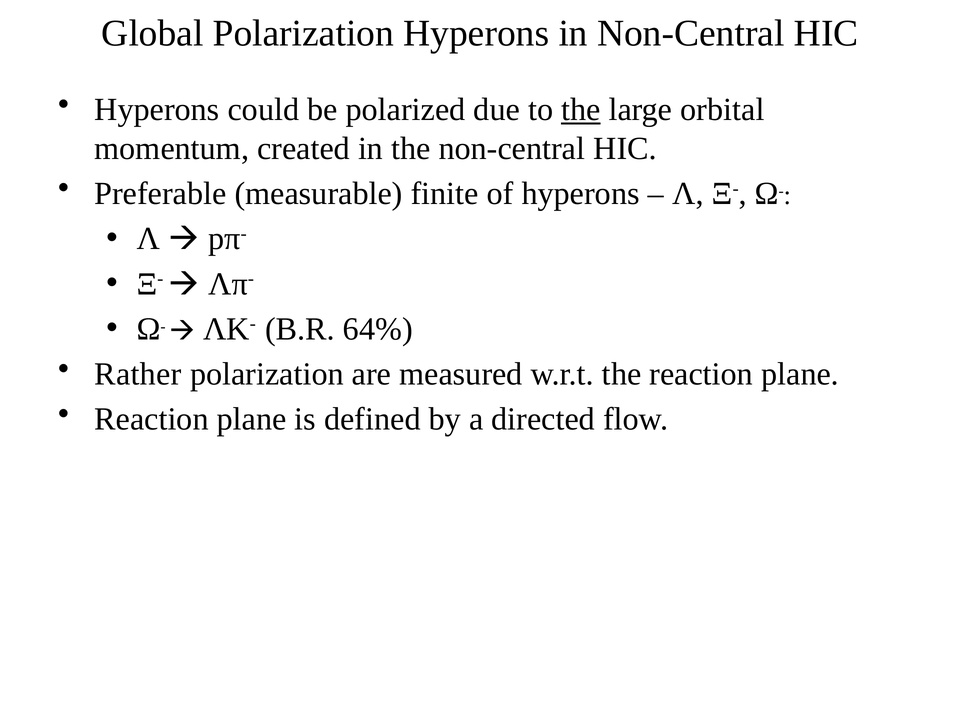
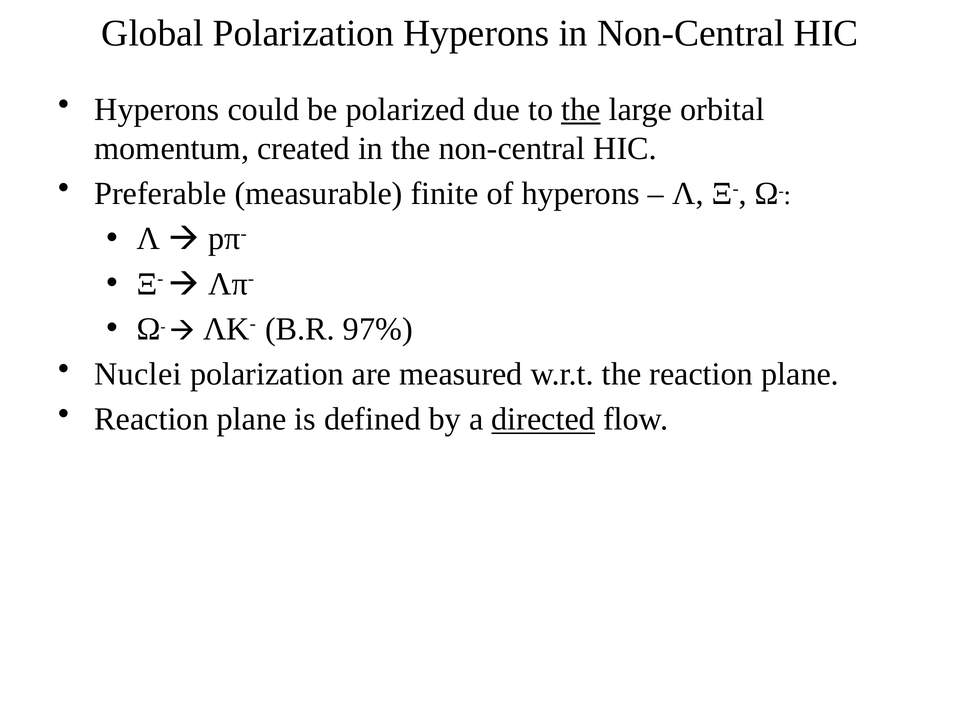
64%: 64% -> 97% (378, 329)
Rather: Rather -> Nuclei (138, 374)
directed underline: none -> present (543, 419)
